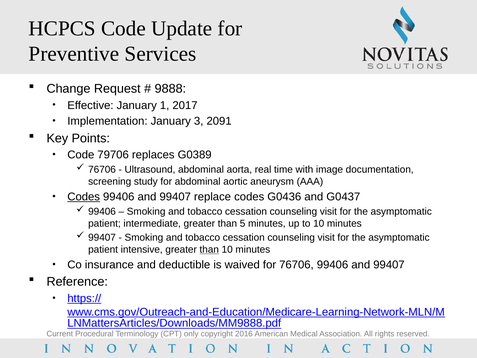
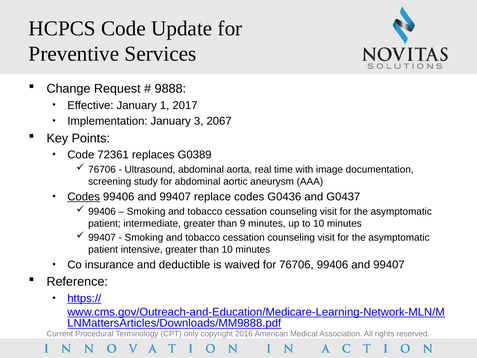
2091: 2091 -> 2067 (219, 121)
79706: 79706 -> 72361 (113, 155)
5: 5 -> 9 (243, 223)
than underline: present -> none (209, 249)
